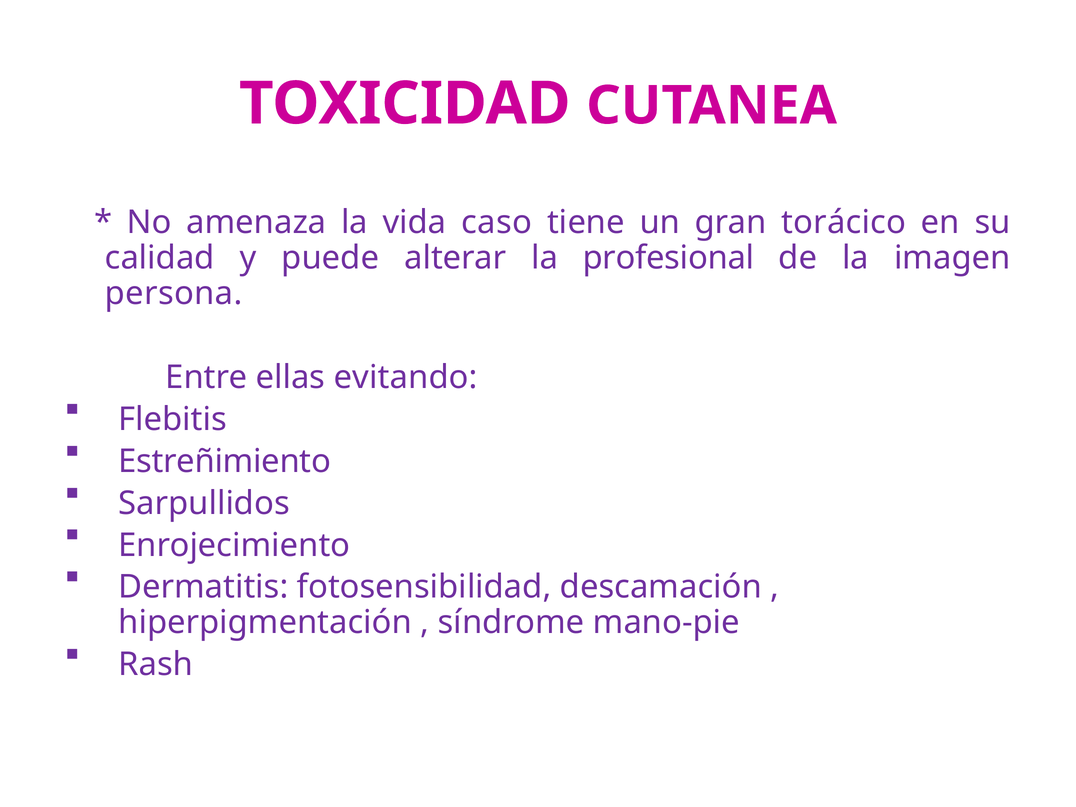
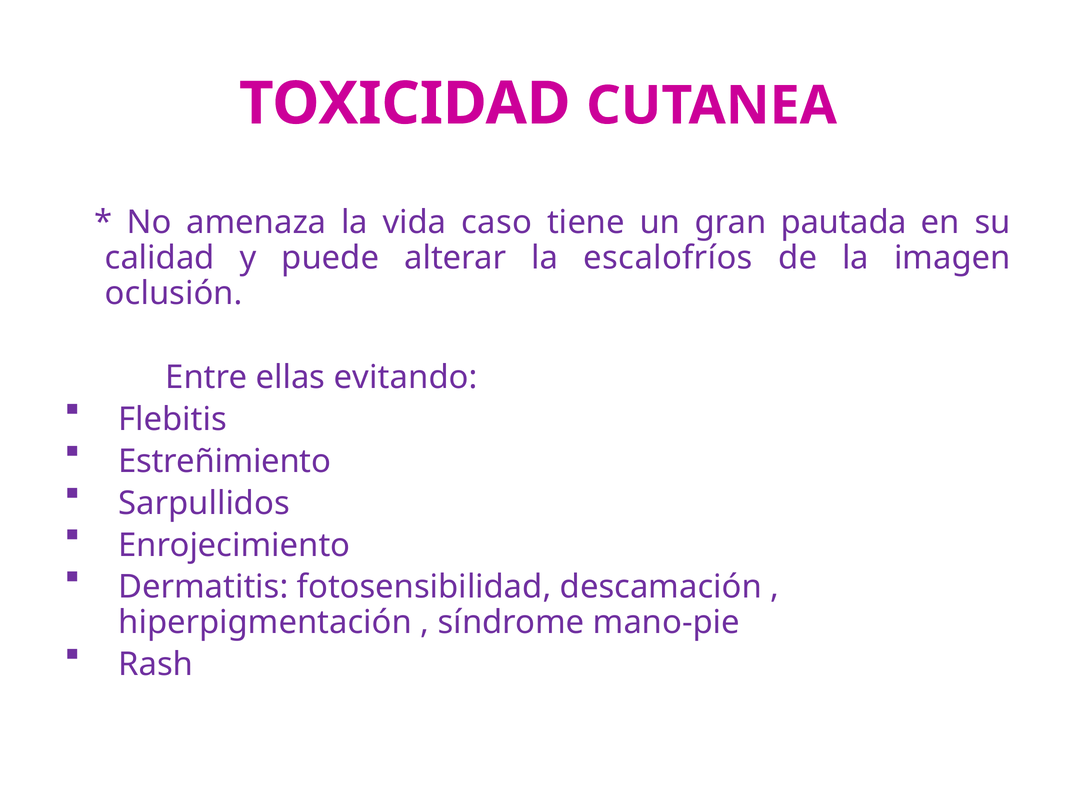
torácico: torácico -> pautada (844, 223)
profesional: profesional -> escalofríos (668, 258)
persona: persona -> oclusión (174, 294)
